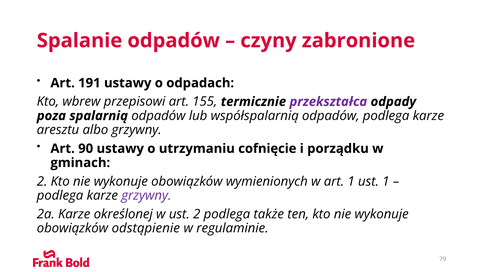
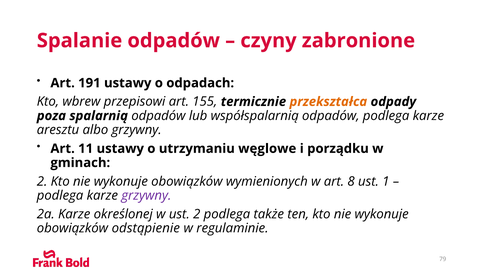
przekształca colour: purple -> orange (328, 102)
90: 90 -> 11 (86, 148)
cofnięcie: cofnięcie -> węglowe (267, 148)
art 1: 1 -> 8 (351, 181)
